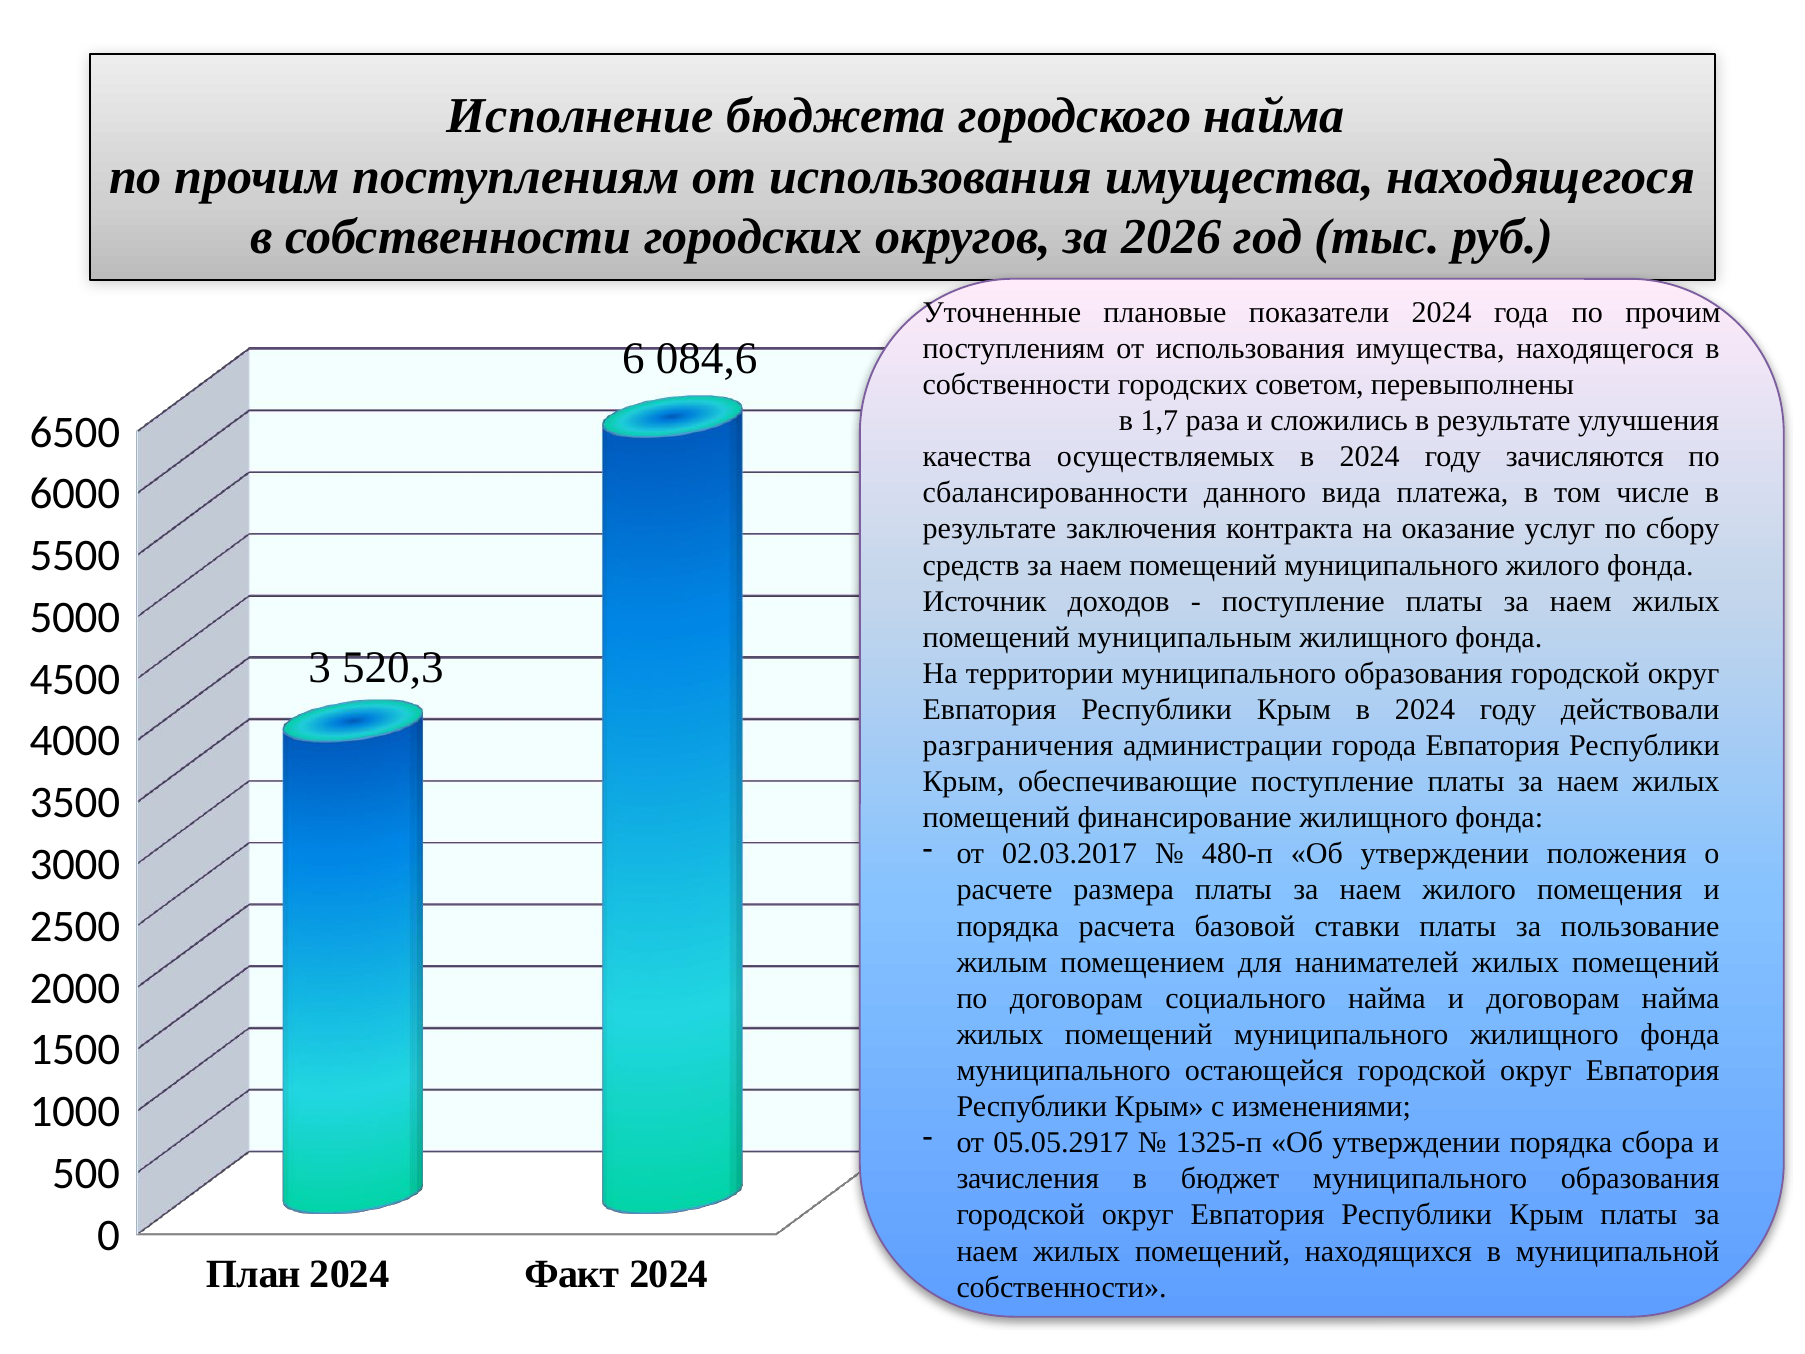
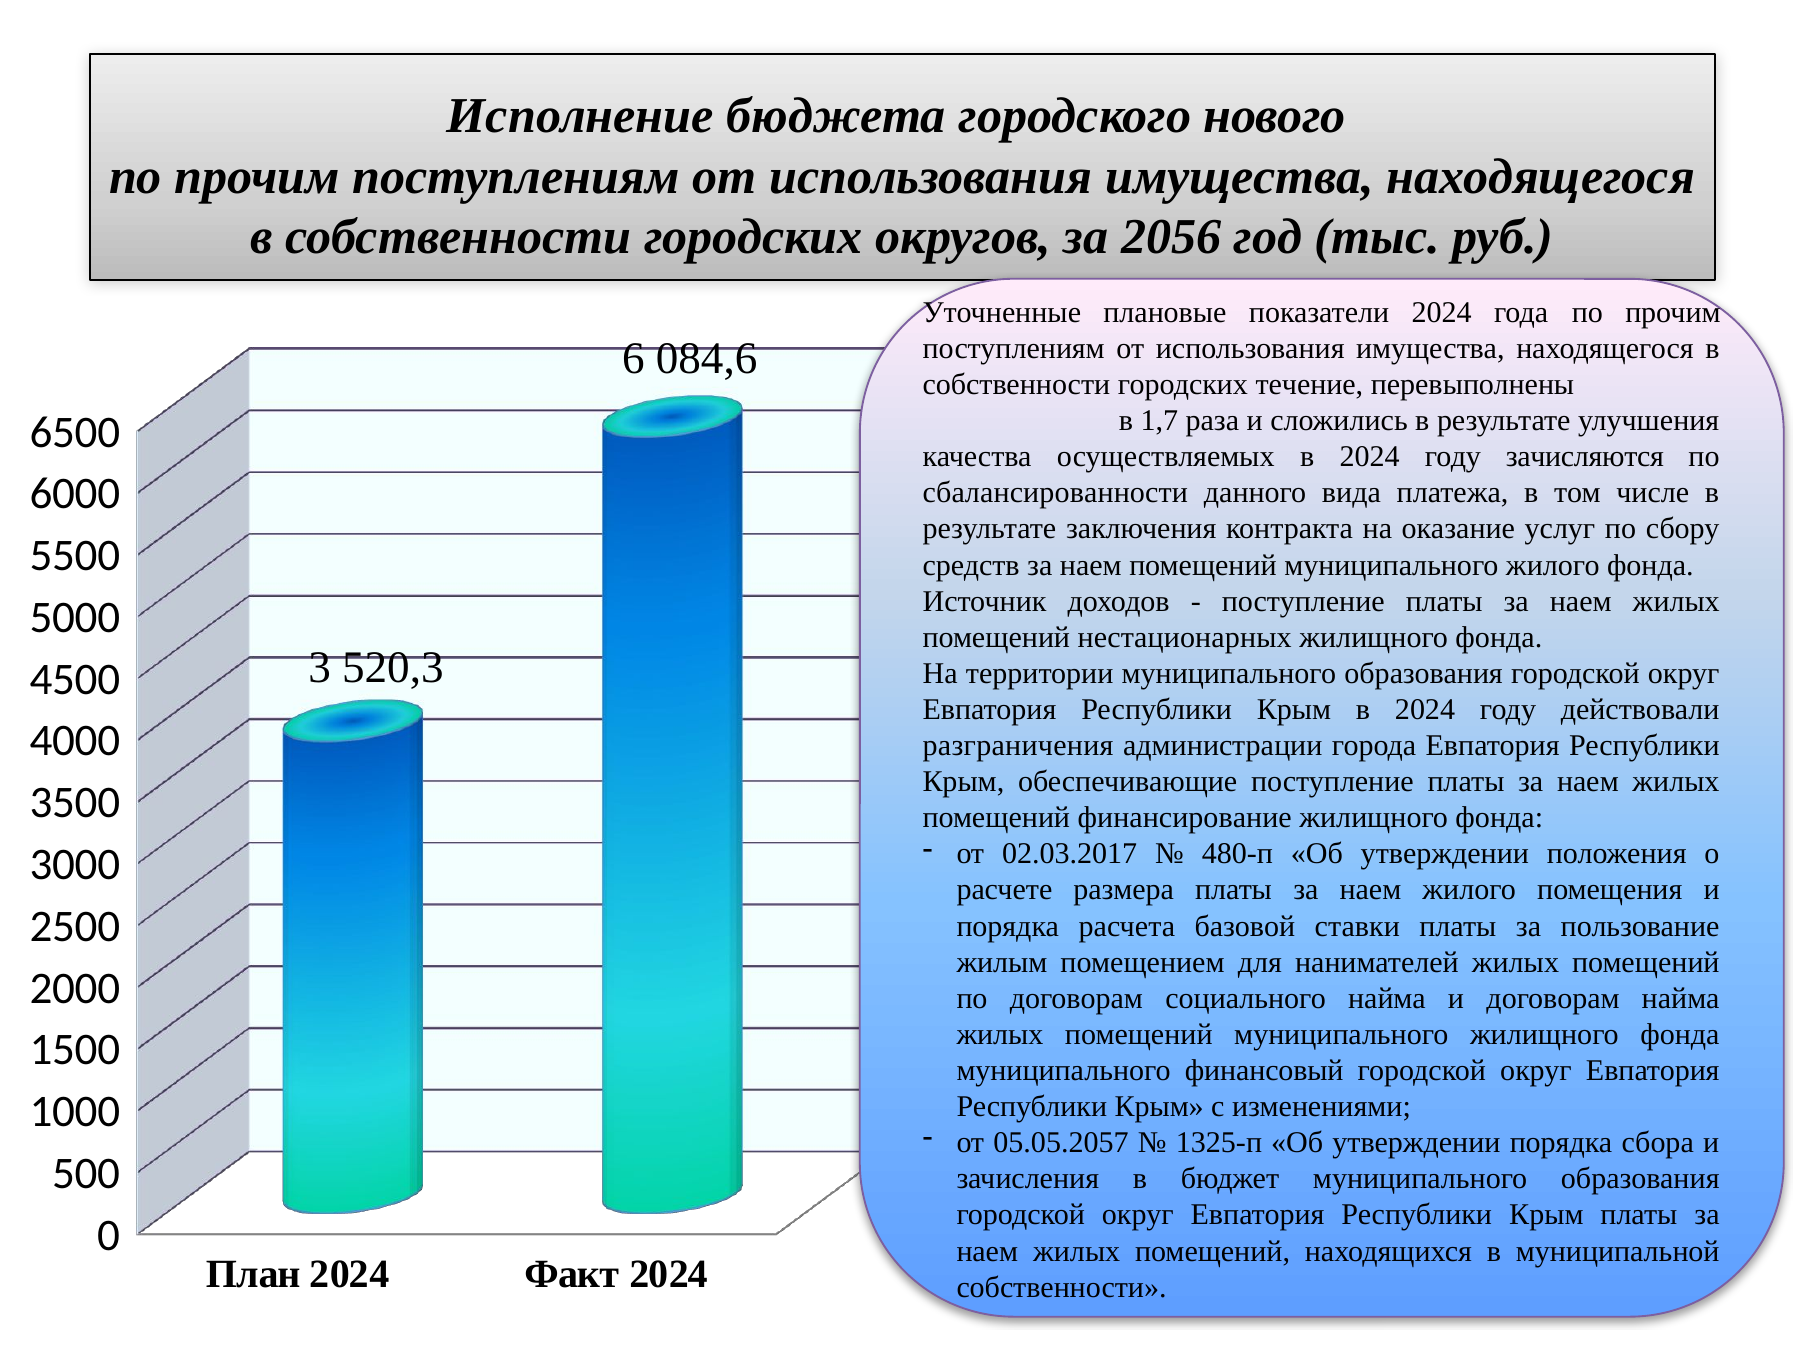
городского найма: найма -> нового (1275, 116)
2026: 2026 -> 2056 (1171, 237)
советом: советом -> течение (1309, 384)
муниципальным: муниципальным -> нестационарных (1185, 637)
остающейся: остающейся -> финансовый (1264, 1070)
05.05.2917: 05.05.2917 -> 05.05.2057 (1061, 1143)
